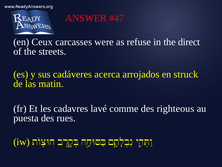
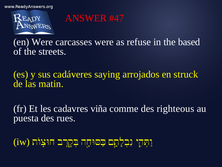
en Ceux: Ceux -> Were (42, 42)
direct: direct -> based (189, 42)
acerca: acerca -> saying (107, 74)
lavé: lavé -> viña (99, 108)
